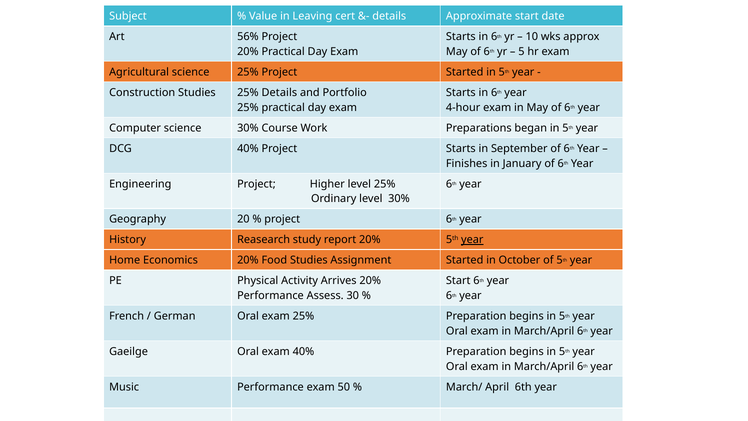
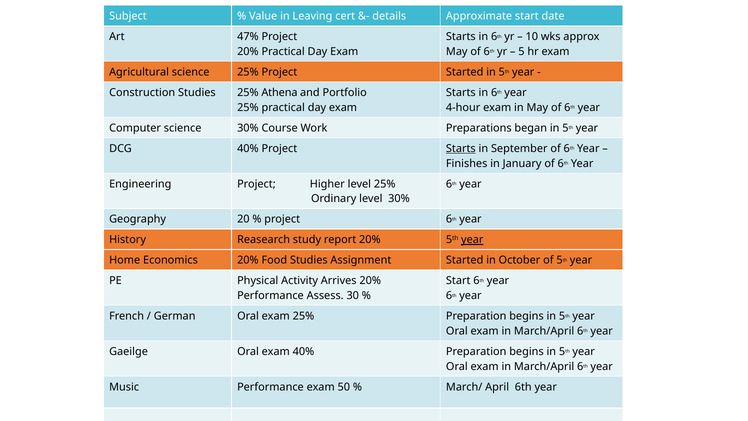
56%: 56% -> 47% (248, 37)
25% Details: Details -> Athena (279, 93)
Starts underline: none -> present (461, 149)
